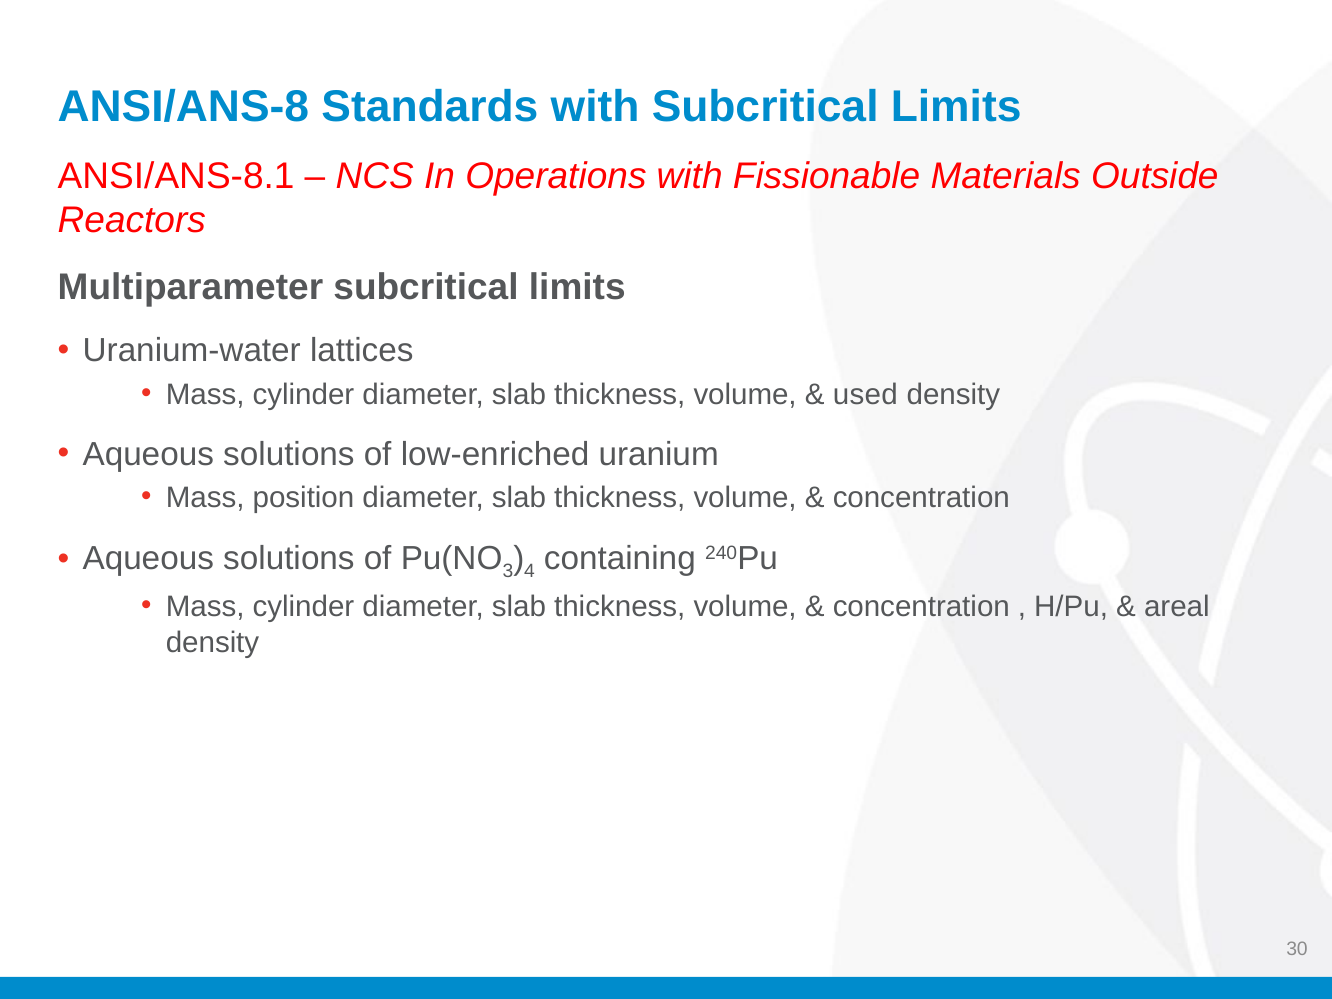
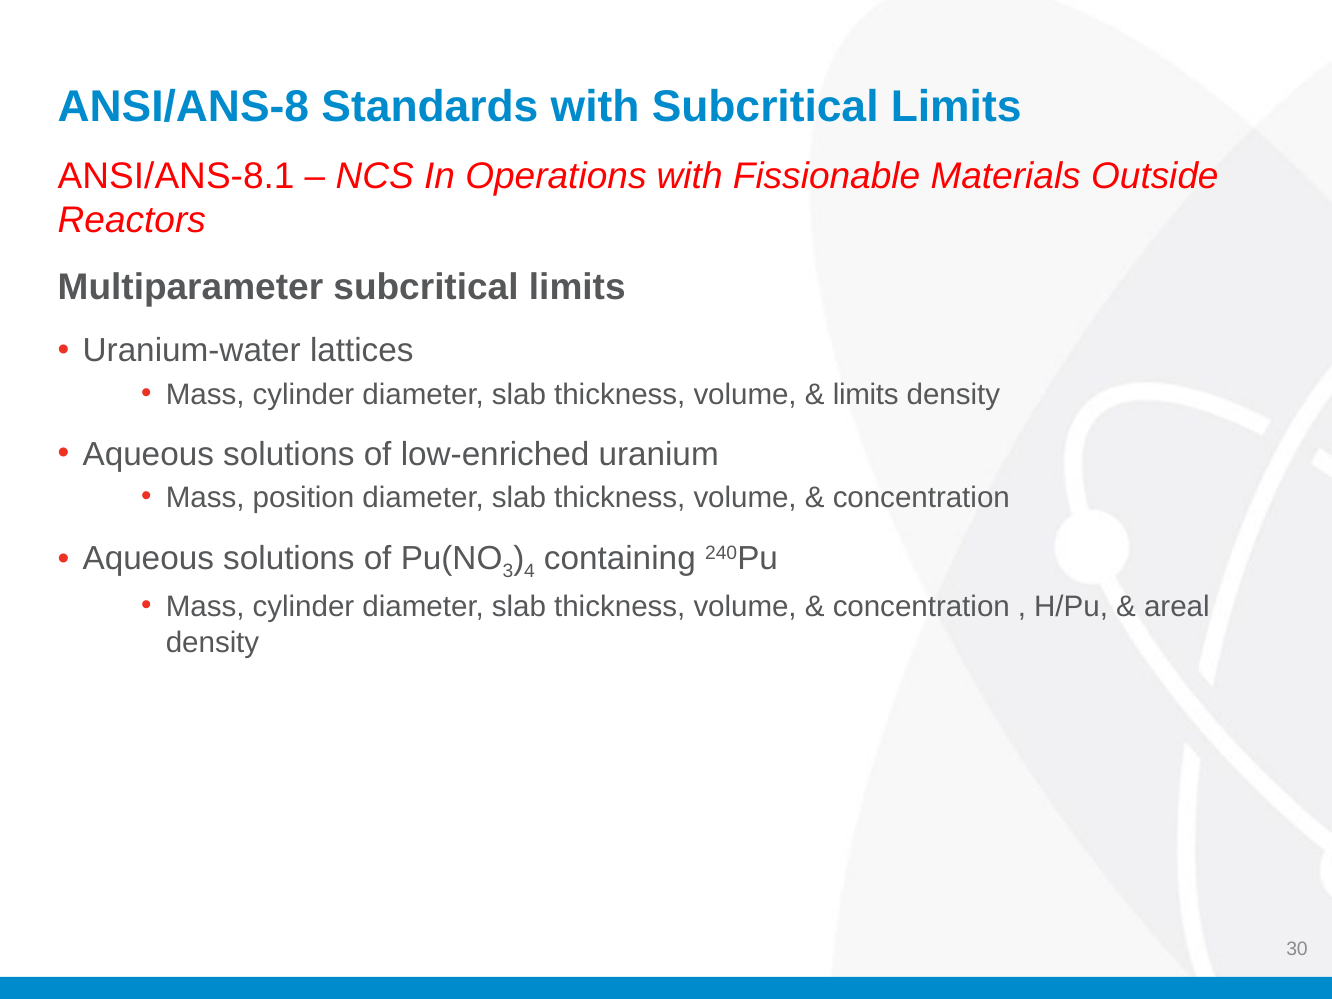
used: used -> limits (866, 394)
